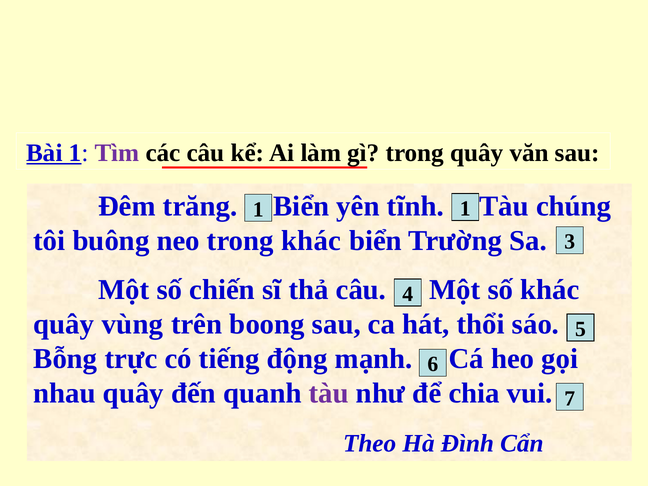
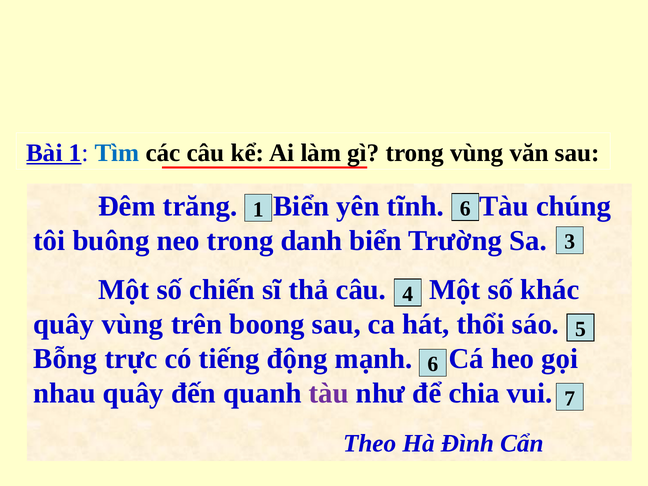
Tìm colour: purple -> blue (117, 153)
trong quây: quây -> vùng (477, 153)
1 1: 1 -> 6 (465, 208)
trong khác: khác -> danh (312, 241)
